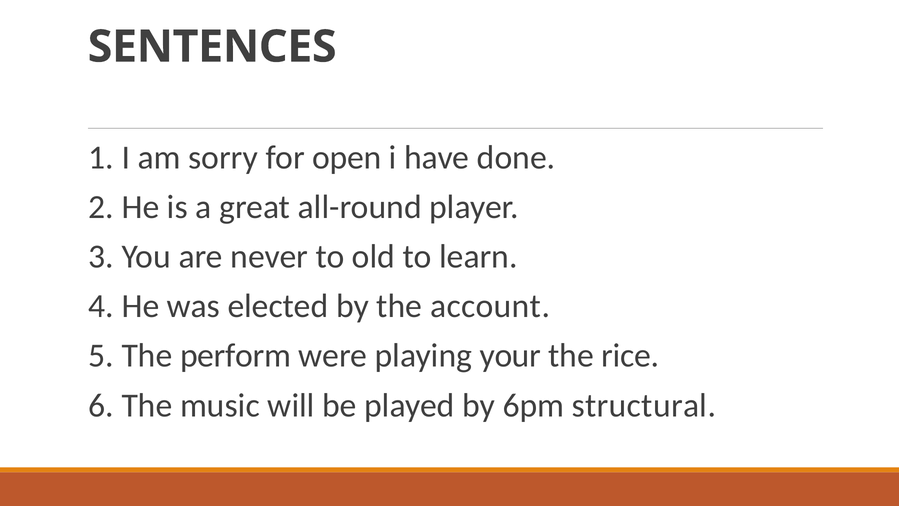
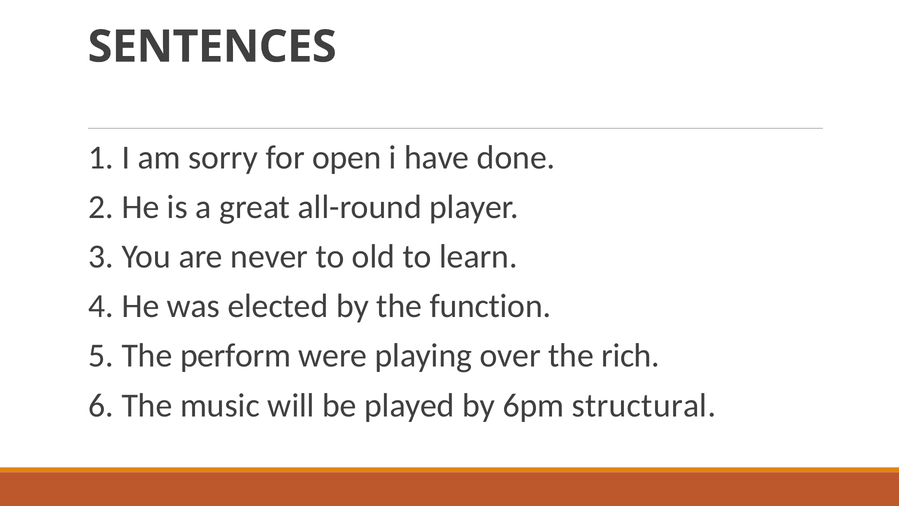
account: account -> function (490, 306)
your: your -> over (510, 356)
rice: rice -> rich (631, 356)
